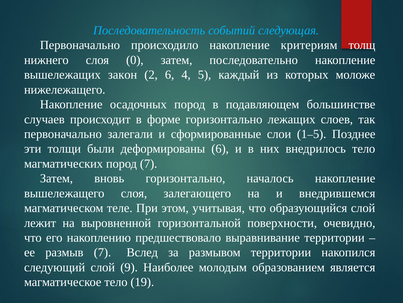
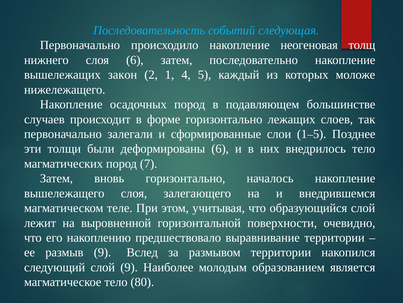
критериям: критериям -> неогеновая (309, 45)
слоя 0: 0 -> 6 (135, 60)
2 6: 6 -> 1 (170, 75)
размыв 7: 7 -> 9 (102, 252)
19: 19 -> 80 (142, 281)
